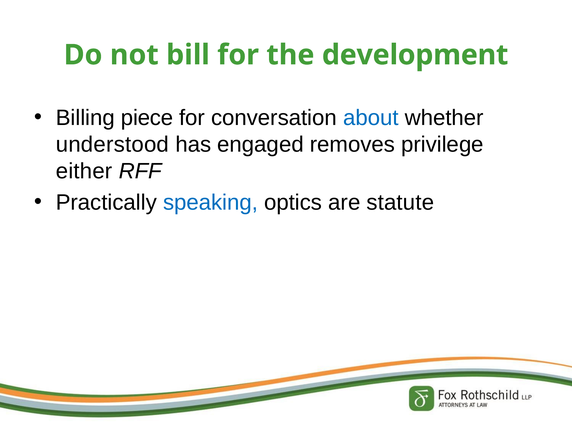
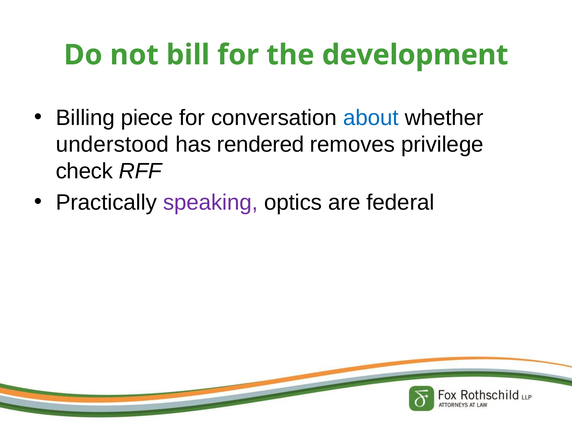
engaged: engaged -> rendered (261, 145)
either: either -> check (84, 171)
speaking colour: blue -> purple (211, 202)
statute: statute -> federal (400, 202)
